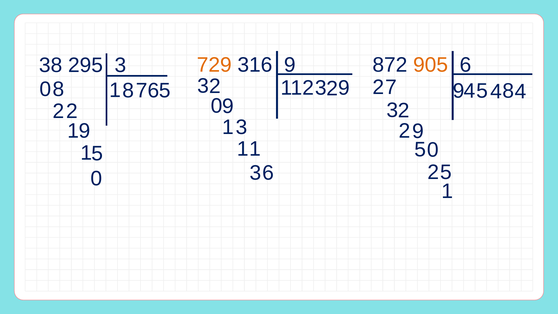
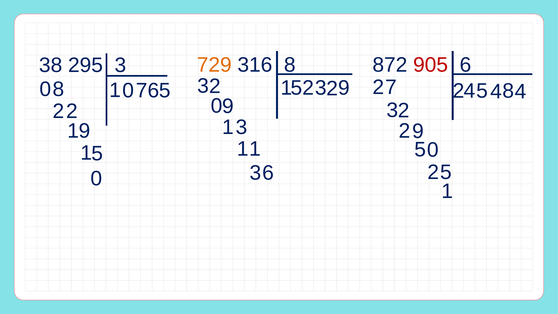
316 9: 9 -> 8 (290, 65)
905 colour: orange -> red (431, 65)
1: 1 -> 5 (296, 88)
9 9: 9 -> 2 (459, 91)
8: 8 -> 0 (128, 91)
